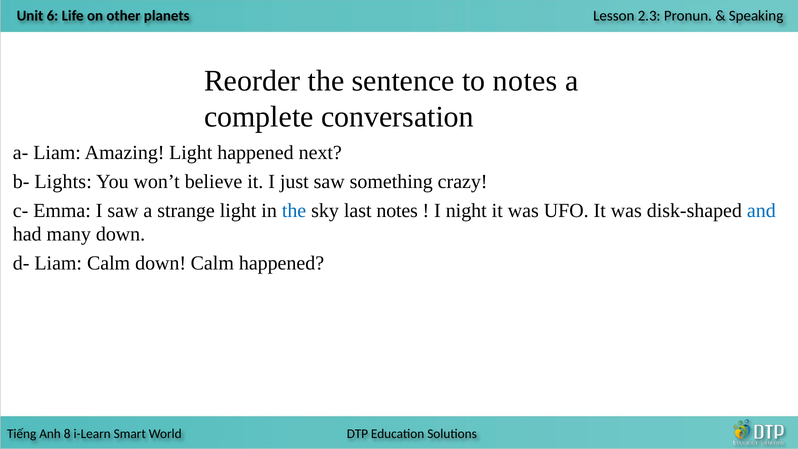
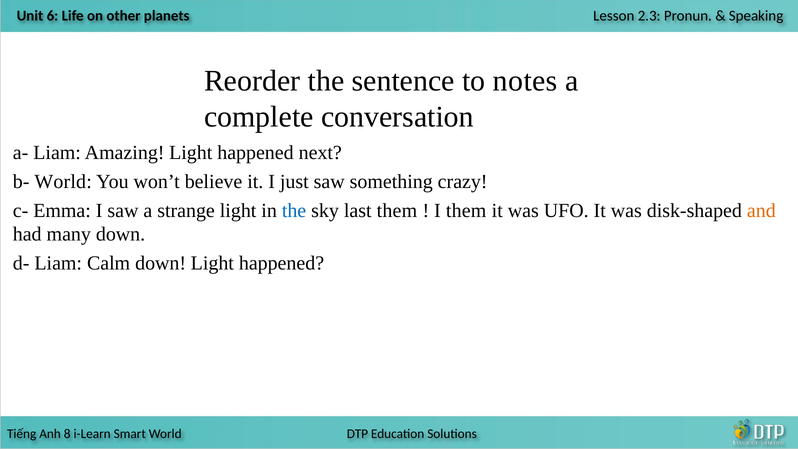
b- Lights: Lights -> World (63, 181)
last notes: notes -> them (397, 210)
I night: night -> them (466, 210)
and colour: blue -> orange (761, 210)
down Calm: Calm -> Light (212, 263)
